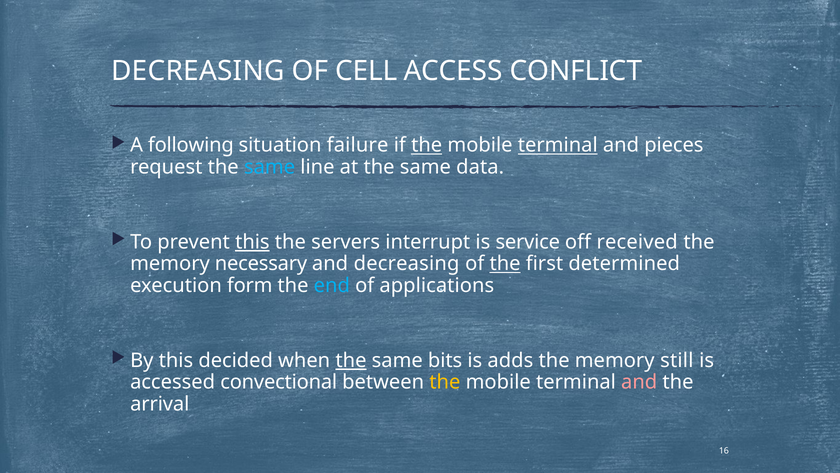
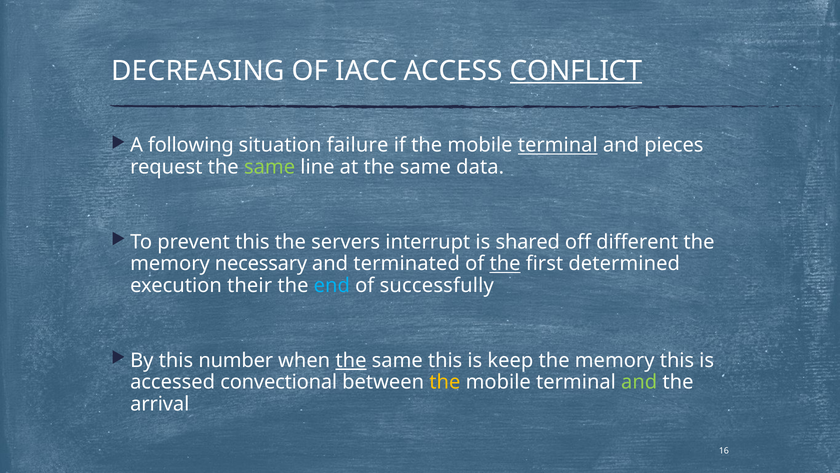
CELL: CELL -> IACC (366, 71)
CONFLICT underline: none -> present (576, 71)
the underline: present -> none (427, 145)
same colour: light blue -> light green (270, 167)
this underline: present -> none (252, 242)
service: service -> shared (528, 242)
received: received -> different (637, 242)
and decreasing: decreasing -> terminated (407, 264)
form: form -> their (250, 285)
applications: applications -> successfully (437, 285)
decided: decided -> number (236, 360)
same bits: bits -> this (445, 360)
adds: adds -> keep (510, 360)
memory still: still -> this (677, 360)
and colour: pink -> light green (639, 382)
